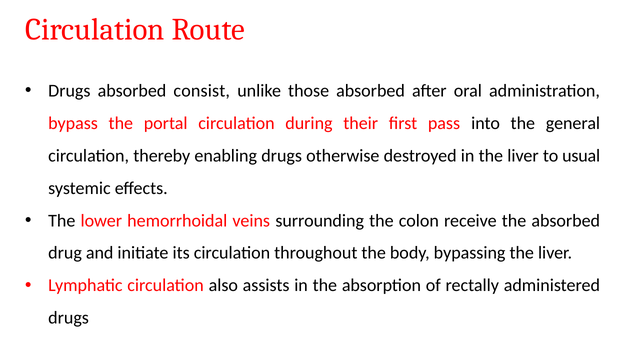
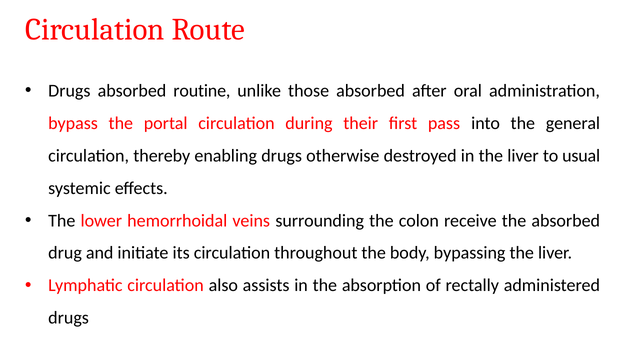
consist: consist -> routine (202, 90)
